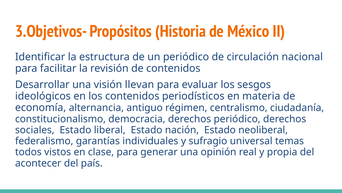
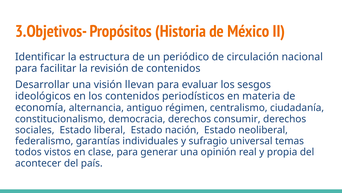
derechos periódico: periódico -> consumir (237, 119)
